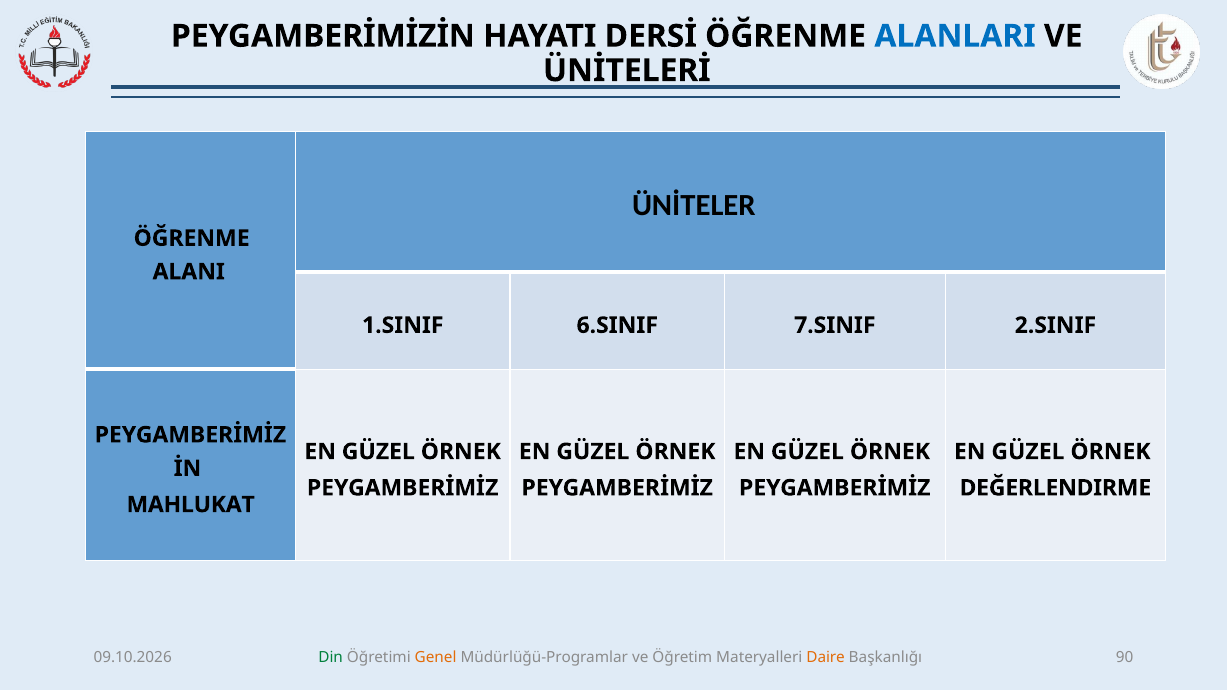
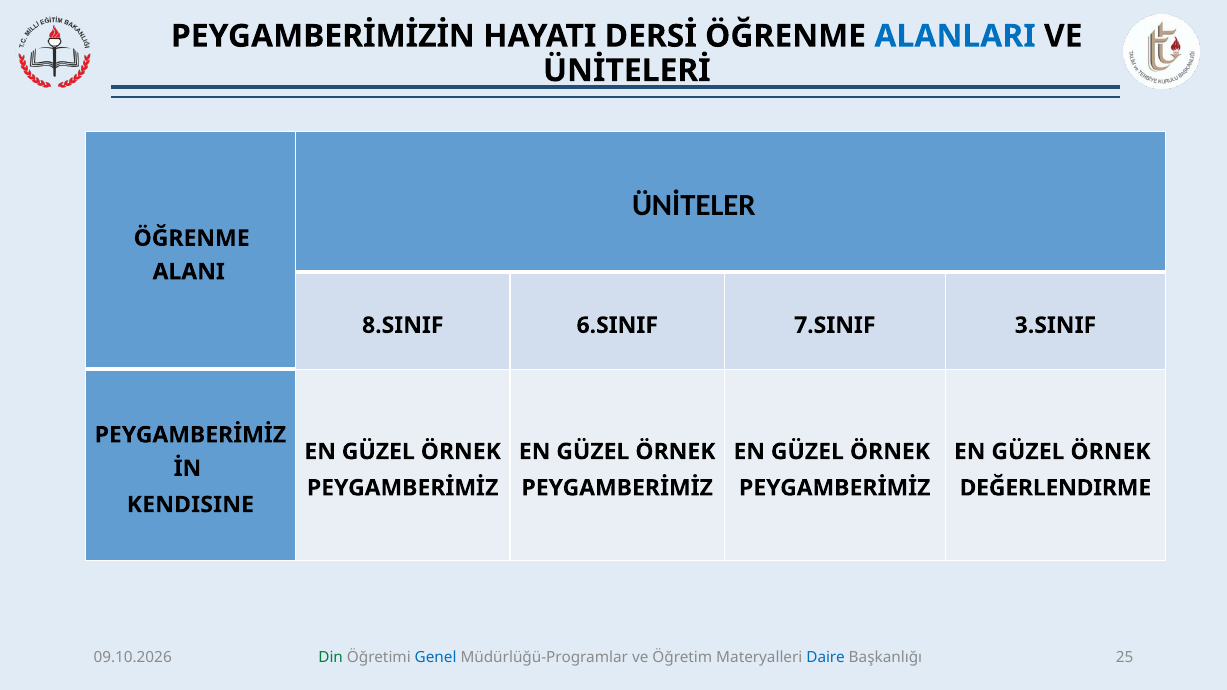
1.SINIF: 1.SINIF -> 8.SINIF (403, 325)
2.SINIF: 2.SINIF -> 3.SINIF (1055, 325)
MAHLUKAT: MAHLUKAT -> KENDISINE (190, 505)
Genel colour: orange -> blue (436, 658)
Daire colour: orange -> blue (826, 658)
90: 90 -> 25 (1125, 658)
